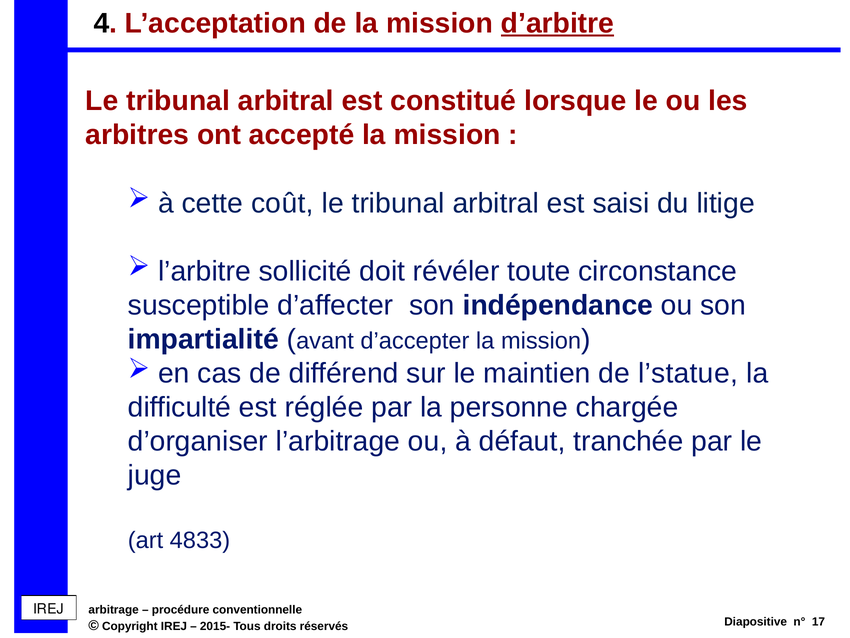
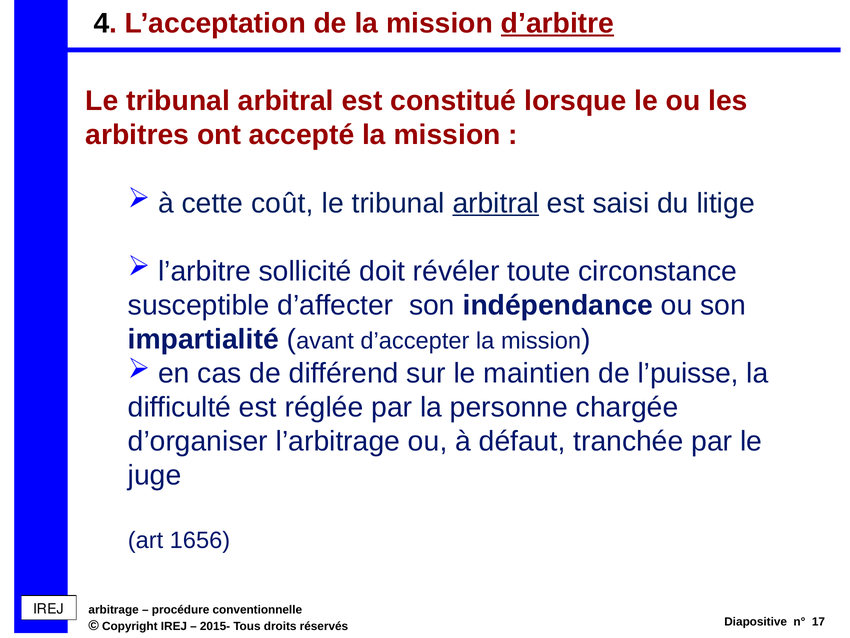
arbitral underline: none -> present (496, 203)
l’statue: l’statue -> l’puisse (688, 373)
4833: 4833 -> 1656 (200, 540)
